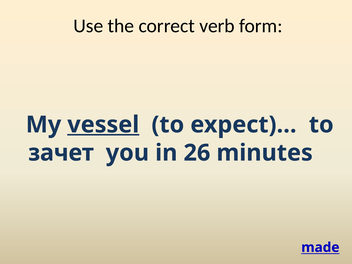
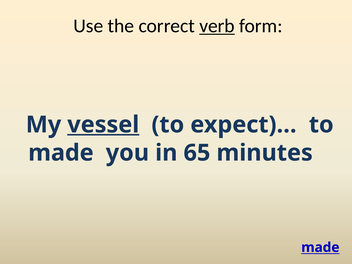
verb underline: none -> present (217, 26)
зачет: зачет -> made (61, 153)
26: 26 -> 65 (197, 153)
